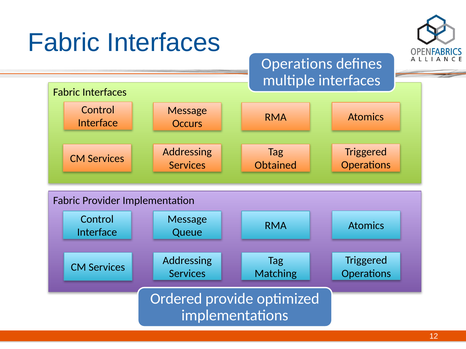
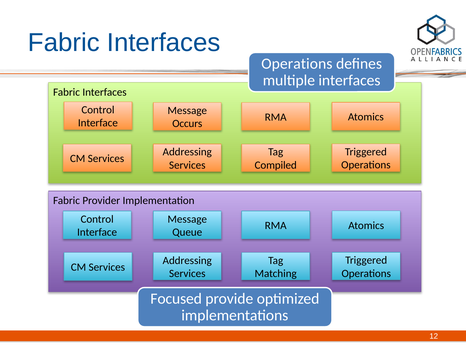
Obtained: Obtained -> Compiled (276, 165)
Ordered: Ordered -> Focused (176, 299)
